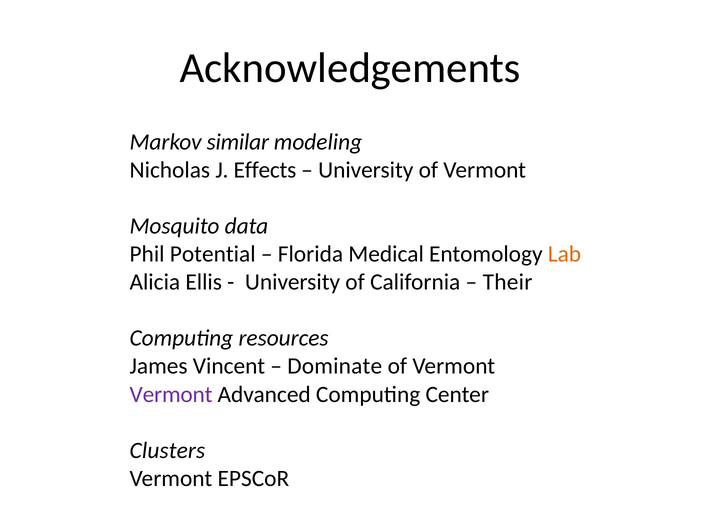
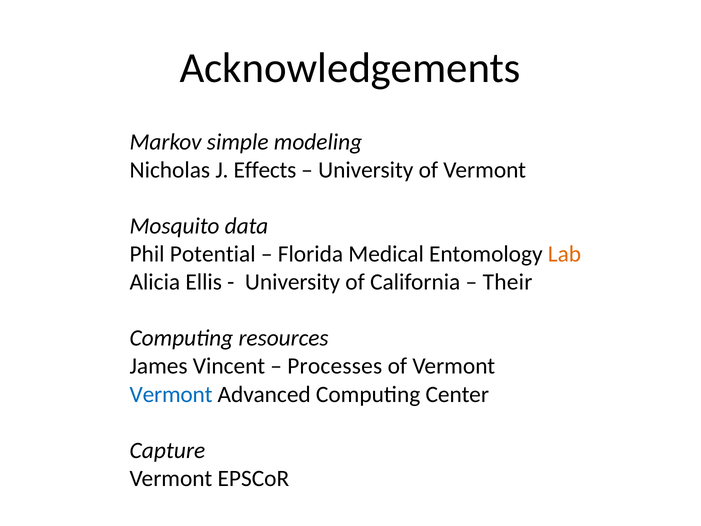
similar: similar -> simple (238, 142)
Dominate: Dominate -> Processes (335, 366)
Vermont colour: purple -> blue (171, 394)
Clusters: Clusters -> Capture (167, 450)
